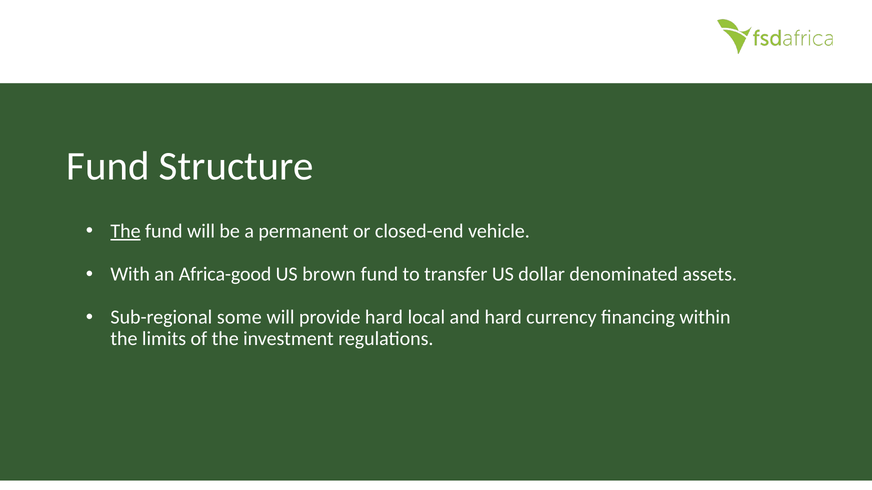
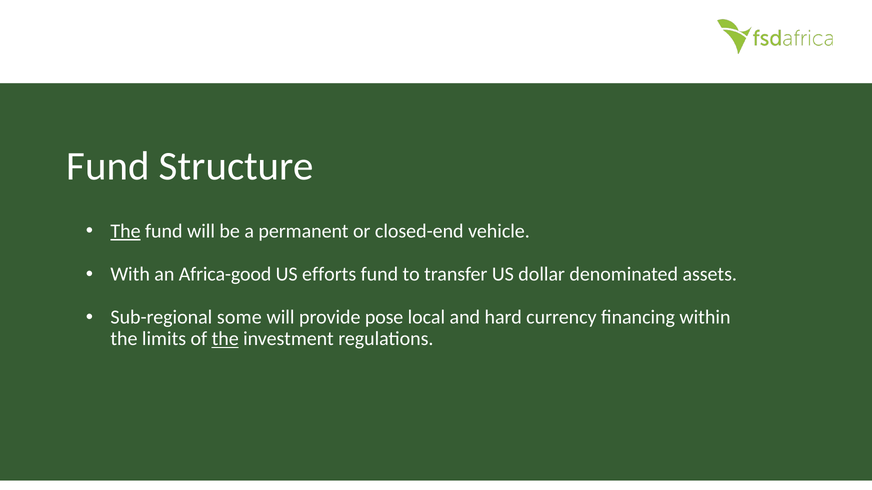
brown: brown -> efforts (329, 274)
provide hard: hard -> pose (384, 318)
the underline: none -> present (225, 339)
